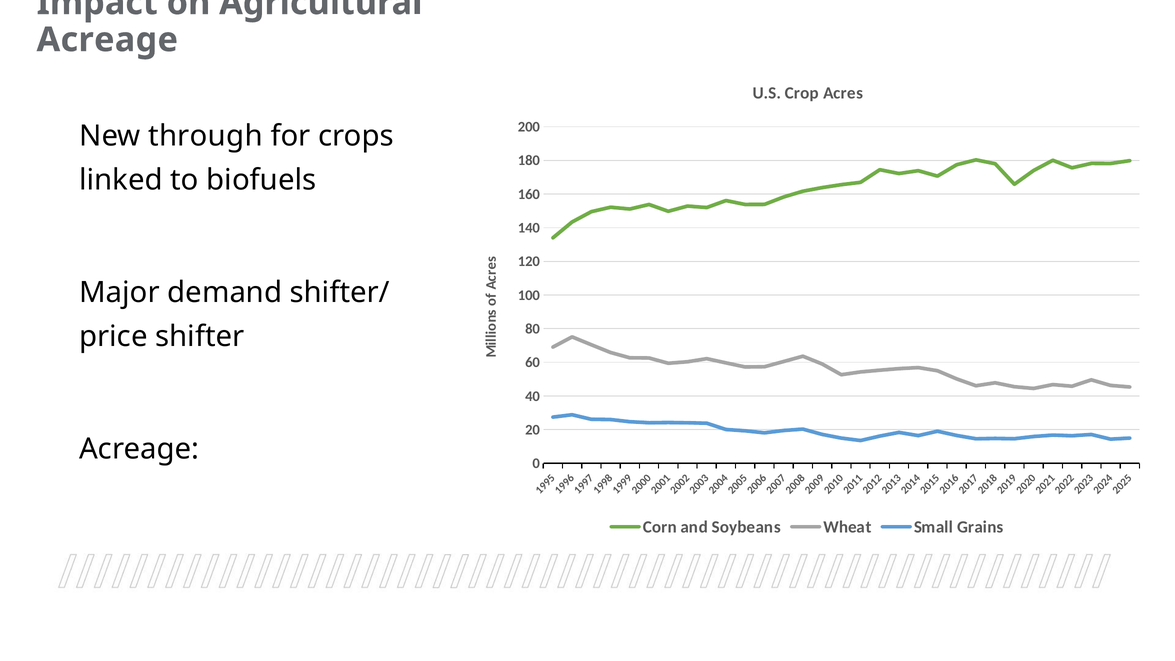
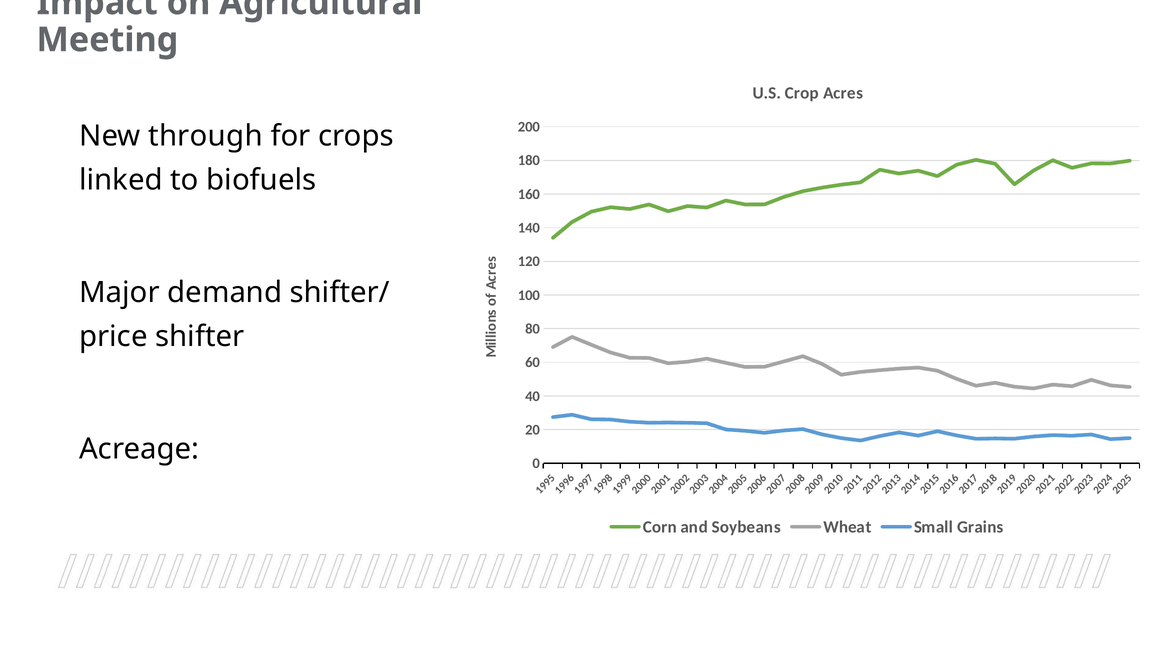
Acreage: Acreage -> Meeting (107, 40)
